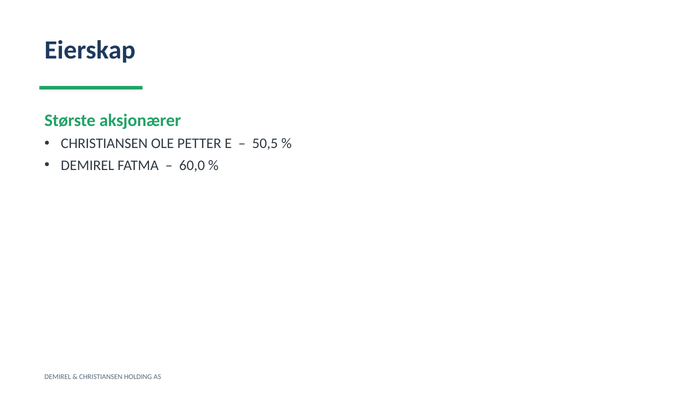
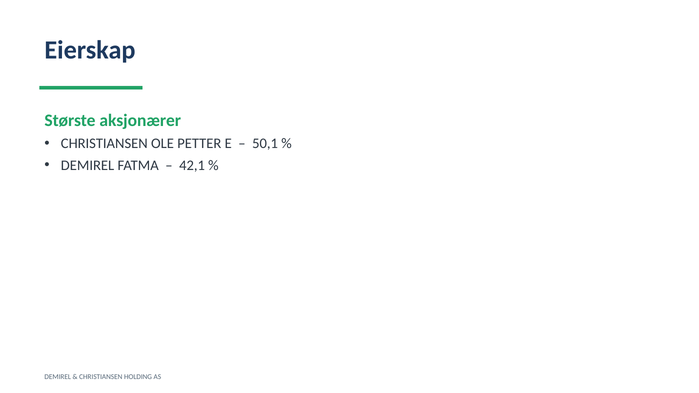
50,5: 50,5 -> 50,1 (265, 144)
60,0: 60,0 -> 42,1 (192, 166)
